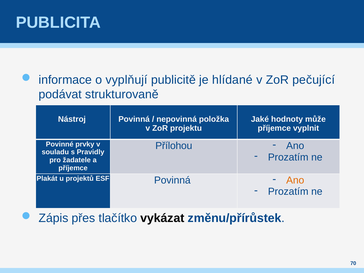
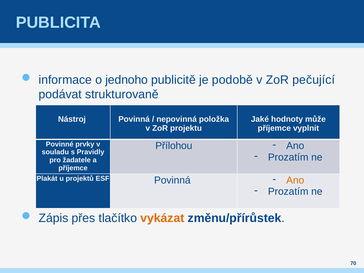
vyplňují: vyplňují -> jednoho (127, 80)
hlídané: hlídané -> podobě (232, 80)
vykázat colour: black -> orange (162, 218)
